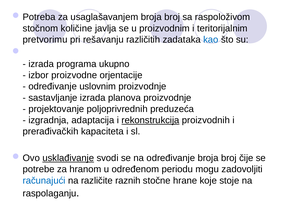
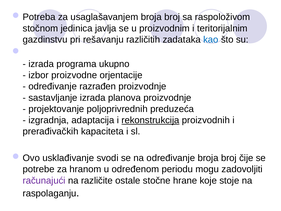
količine: količine -> jedinica (77, 28)
pretvorimu: pretvorimu -> gazdinstvu (45, 40)
uslovnim: uslovnim -> razrađen (98, 86)
usklađivanje underline: present -> none (68, 158)
računajući colour: blue -> purple (44, 180)
raznih: raznih -> ostale (128, 180)
